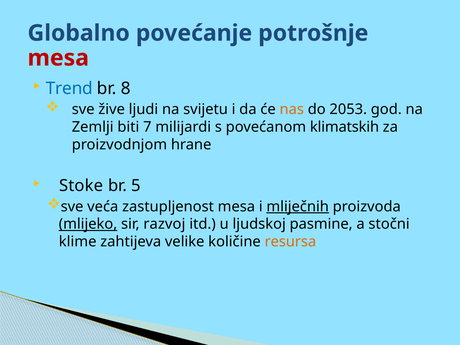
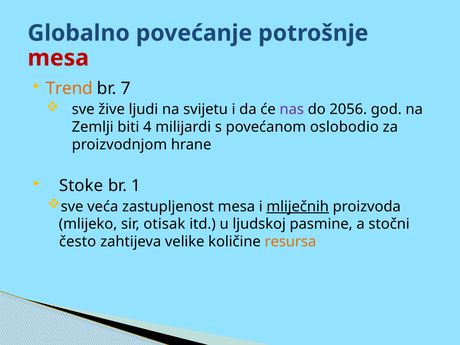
Trend colour: blue -> orange (69, 88)
8: 8 -> 7 (126, 88)
nas colour: orange -> purple (292, 109)
2053: 2053 -> 2056 (348, 109)
7: 7 -> 4 (147, 127)
klimatskih: klimatskih -> oslobodio (344, 127)
5: 5 -> 1 (136, 186)
mlijeko underline: present -> none (88, 224)
razvoj: razvoj -> otisak (164, 224)
klime: klime -> često (78, 242)
